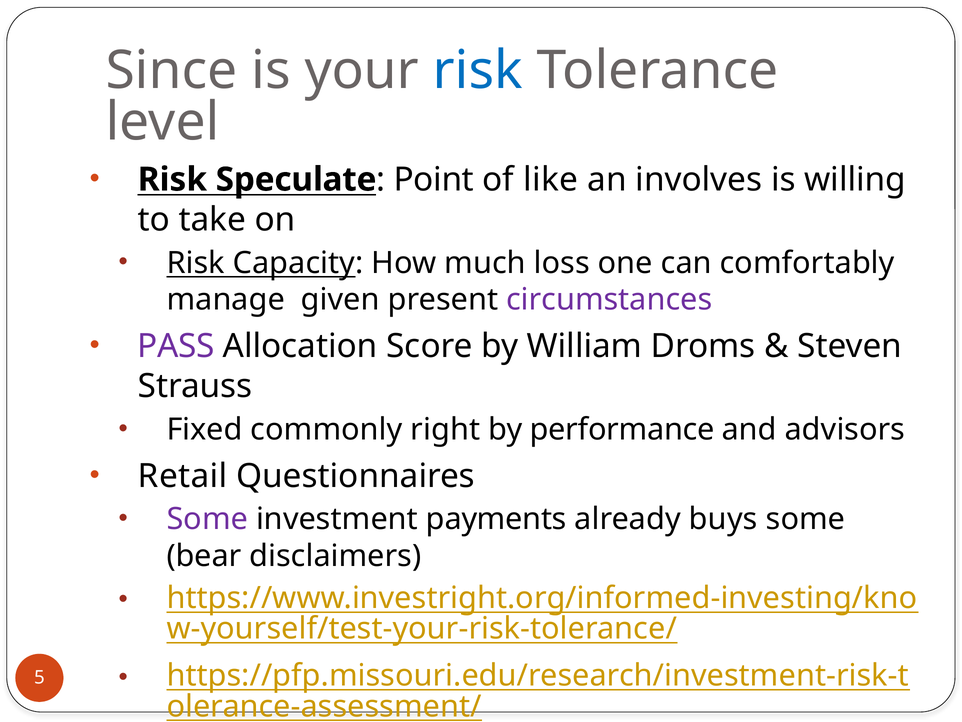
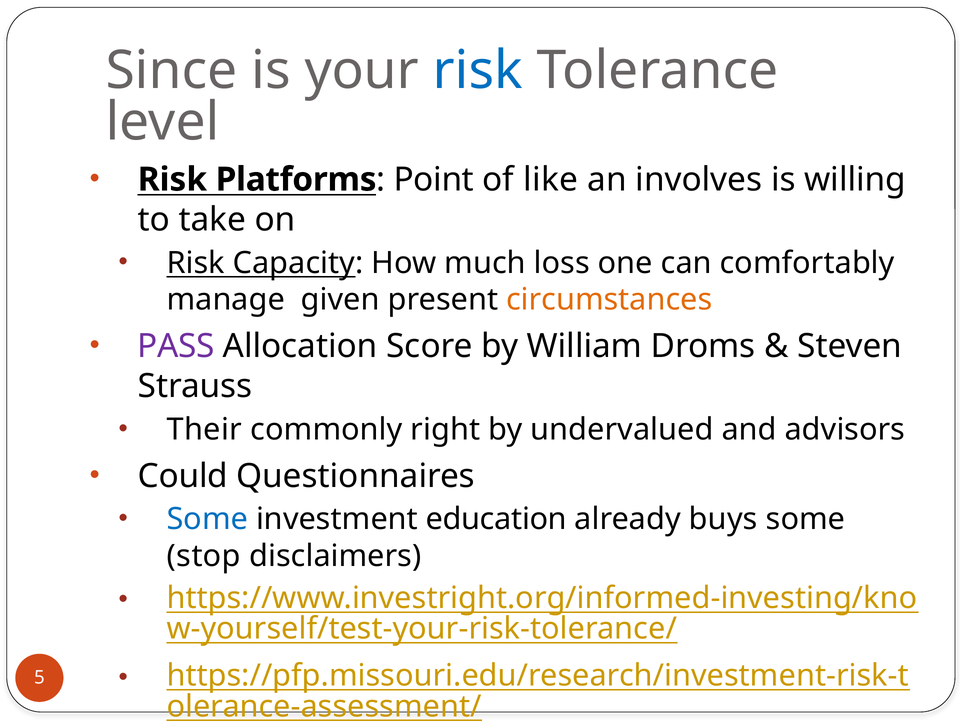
Speculate: Speculate -> Platforms (296, 179)
circumstances colour: purple -> orange (609, 300)
Fixed: Fixed -> Their (204, 429)
performance: performance -> undervalued (622, 429)
Retail: Retail -> Could (183, 476)
Some colour: purple -> blue (207, 519)
payments: payments -> education (496, 519)
bear: bear -> stop (204, 556)
